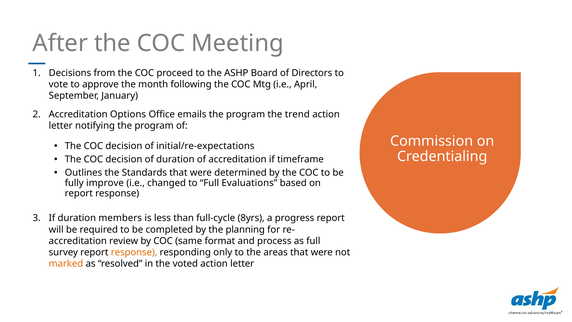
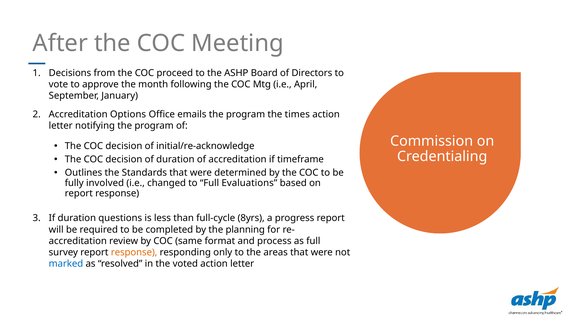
trend: trend -> times (297, 114)
initial/re-expectations: initial/re-expectations -> initial/re-acknowledge (205, 146)
improve: improve -> involved (105, 183)
members: members -> questions (120, 218)
marked colour: orange -> blue (66, 264)
